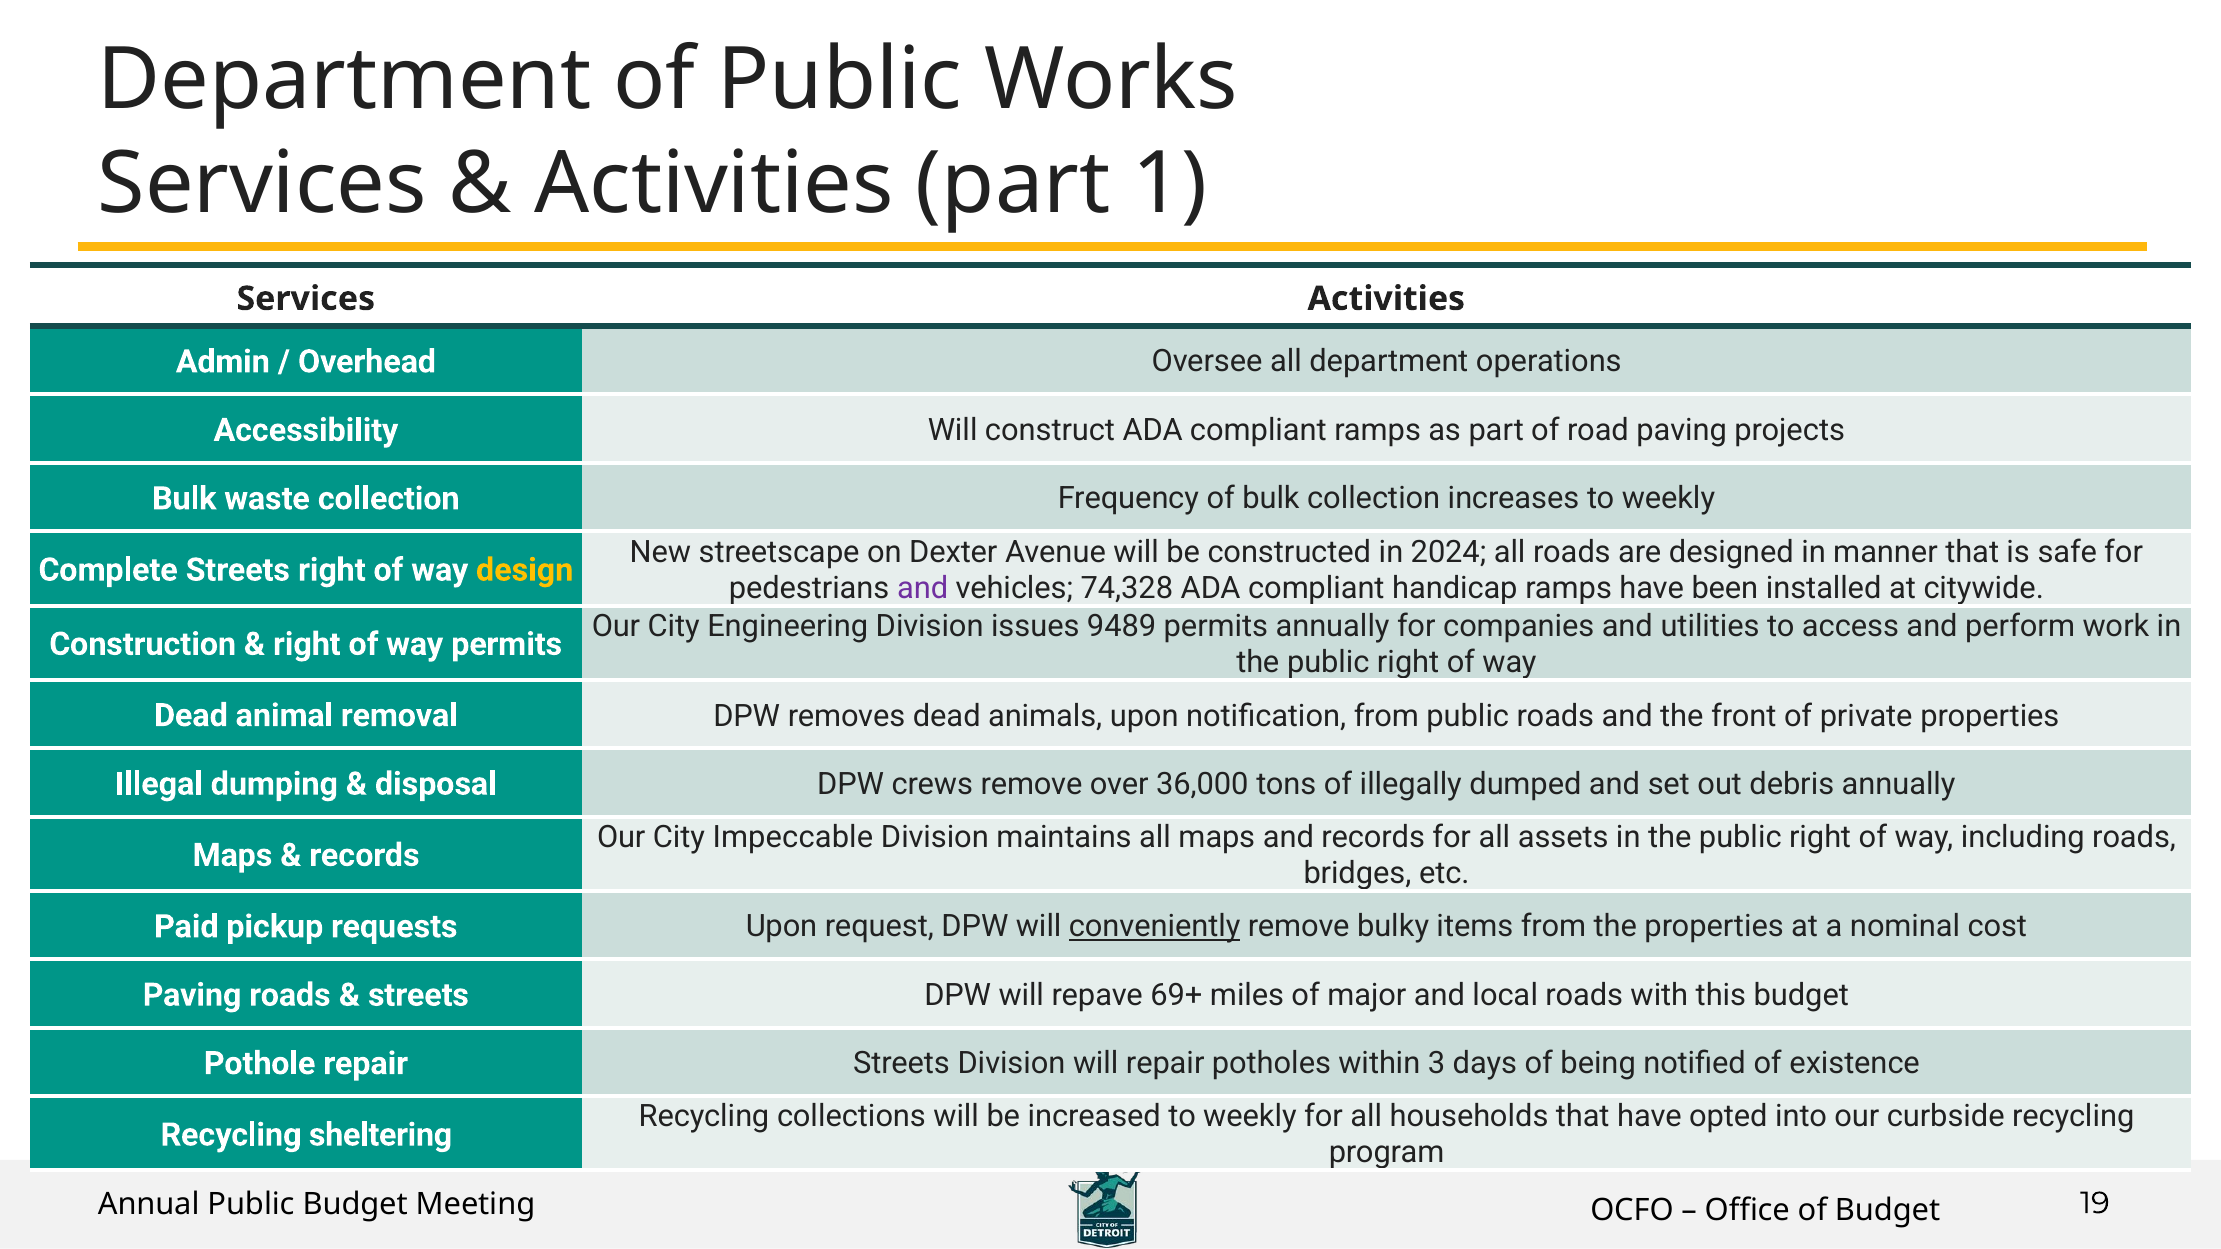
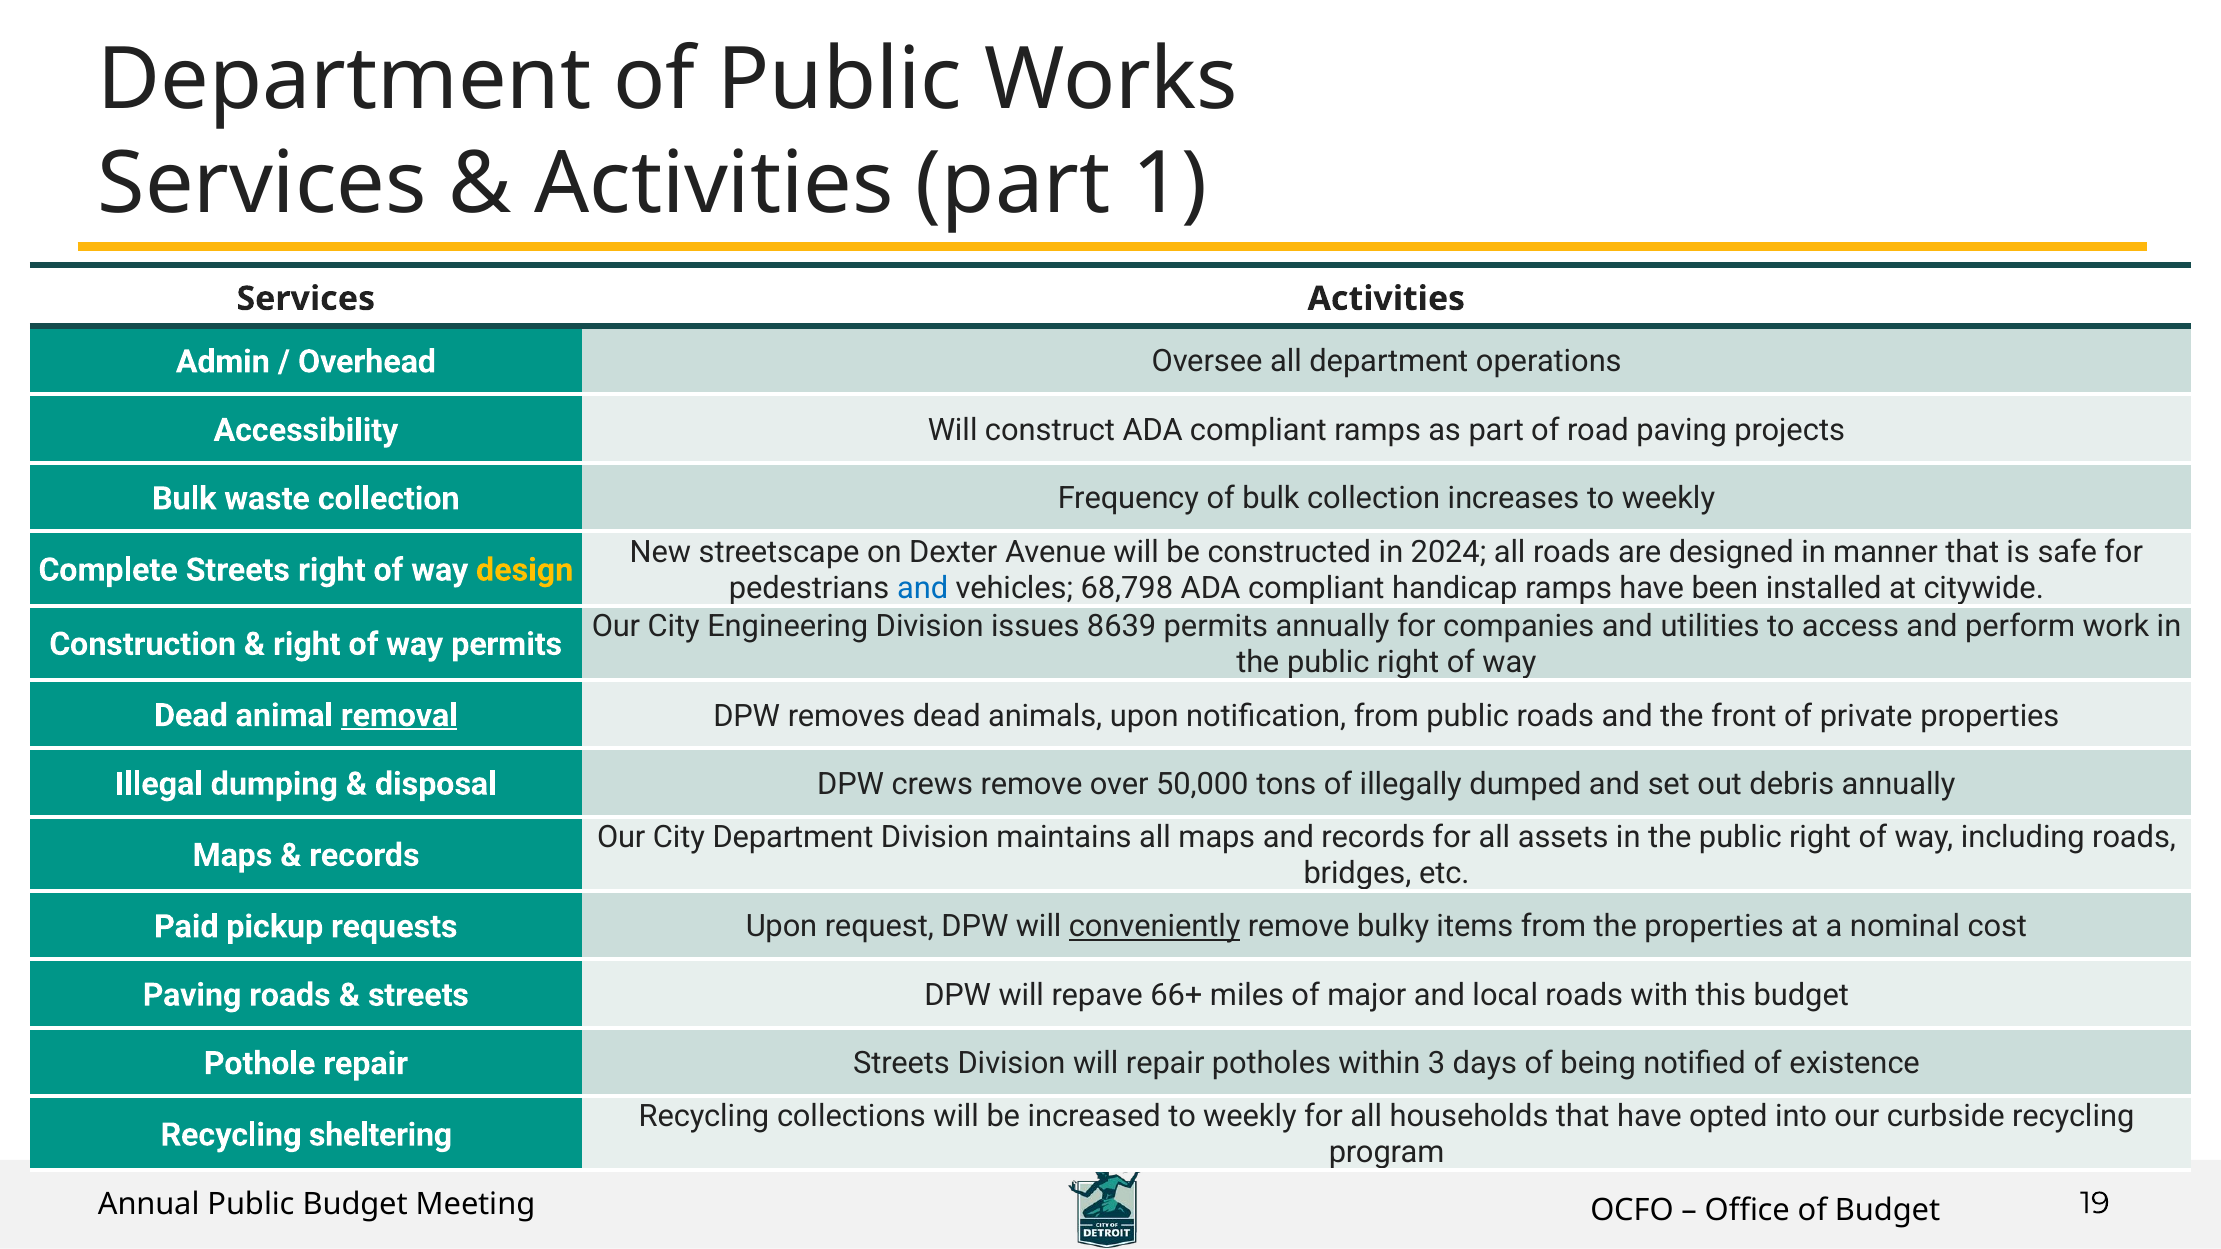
and colour: purple -> blue (923, 588)
74,328: 74,328 -> 68,798 (1127, 588)
9489: 9489 -> 8639 (1122, 626)
removal underline: none -> present (399, 716)
36,000: 36,000 -> 50,000 (1202, 784)
City Impeccable: Impeccable -> Department (793, 837)
69+: 69+ -> 66+ (1176, 995)
